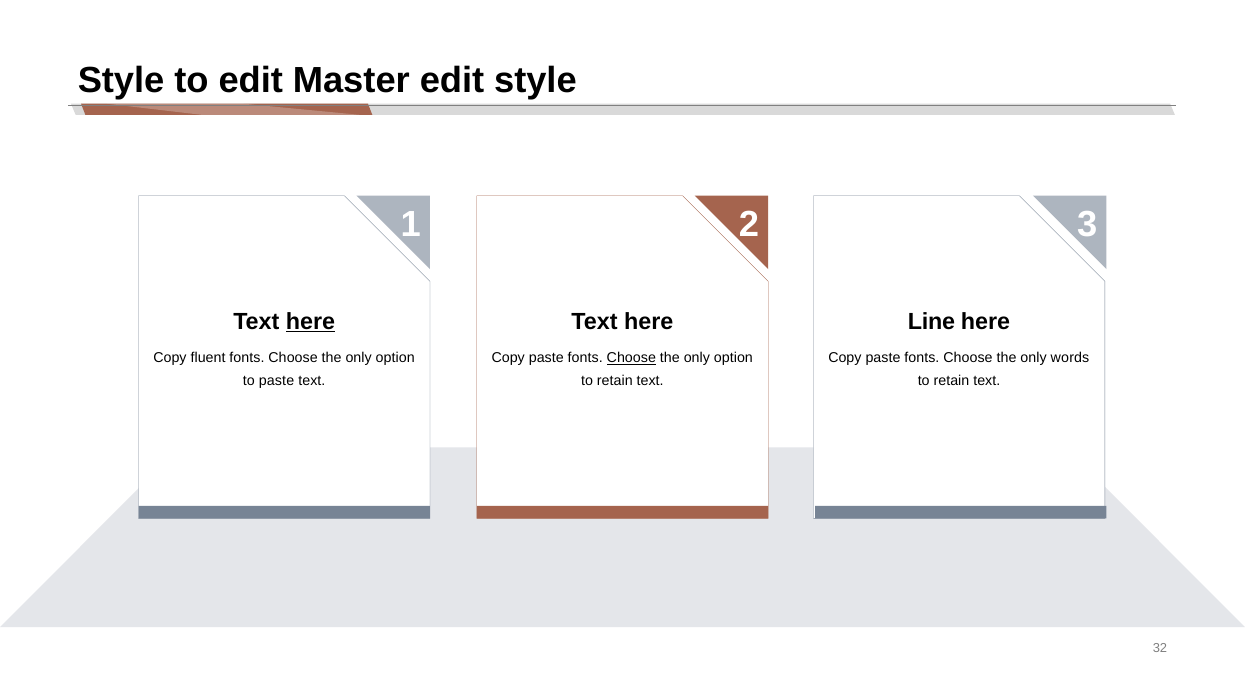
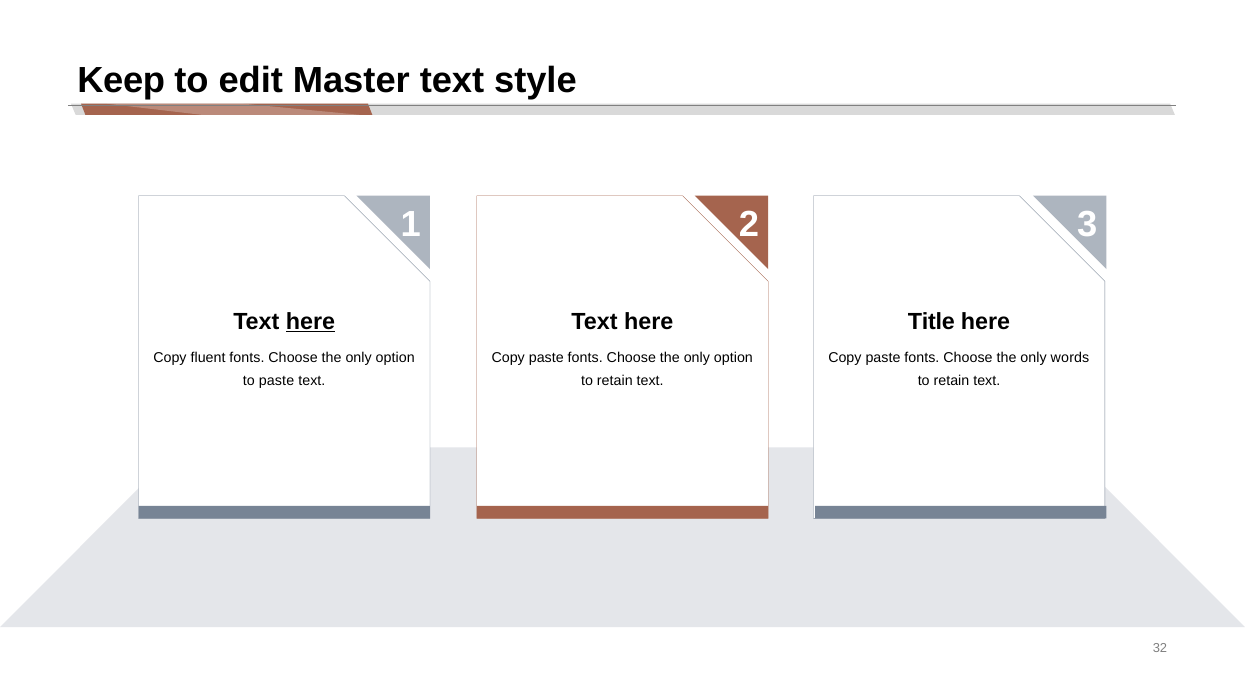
Style: Style -> Keep (121, 81)
Master edit: edit -> text (452, 81)
Line: Line -> Title (931, 322)
Choose underline: present -> none (631, 358)
